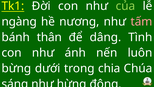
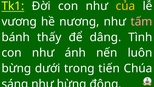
của colour: light green -> yellow (125, 6)
ngàng: ngàng -> vương (19, 22)
thân: thân -> thấy (49, 37)
chia: chia -> tiến (109, 68)
